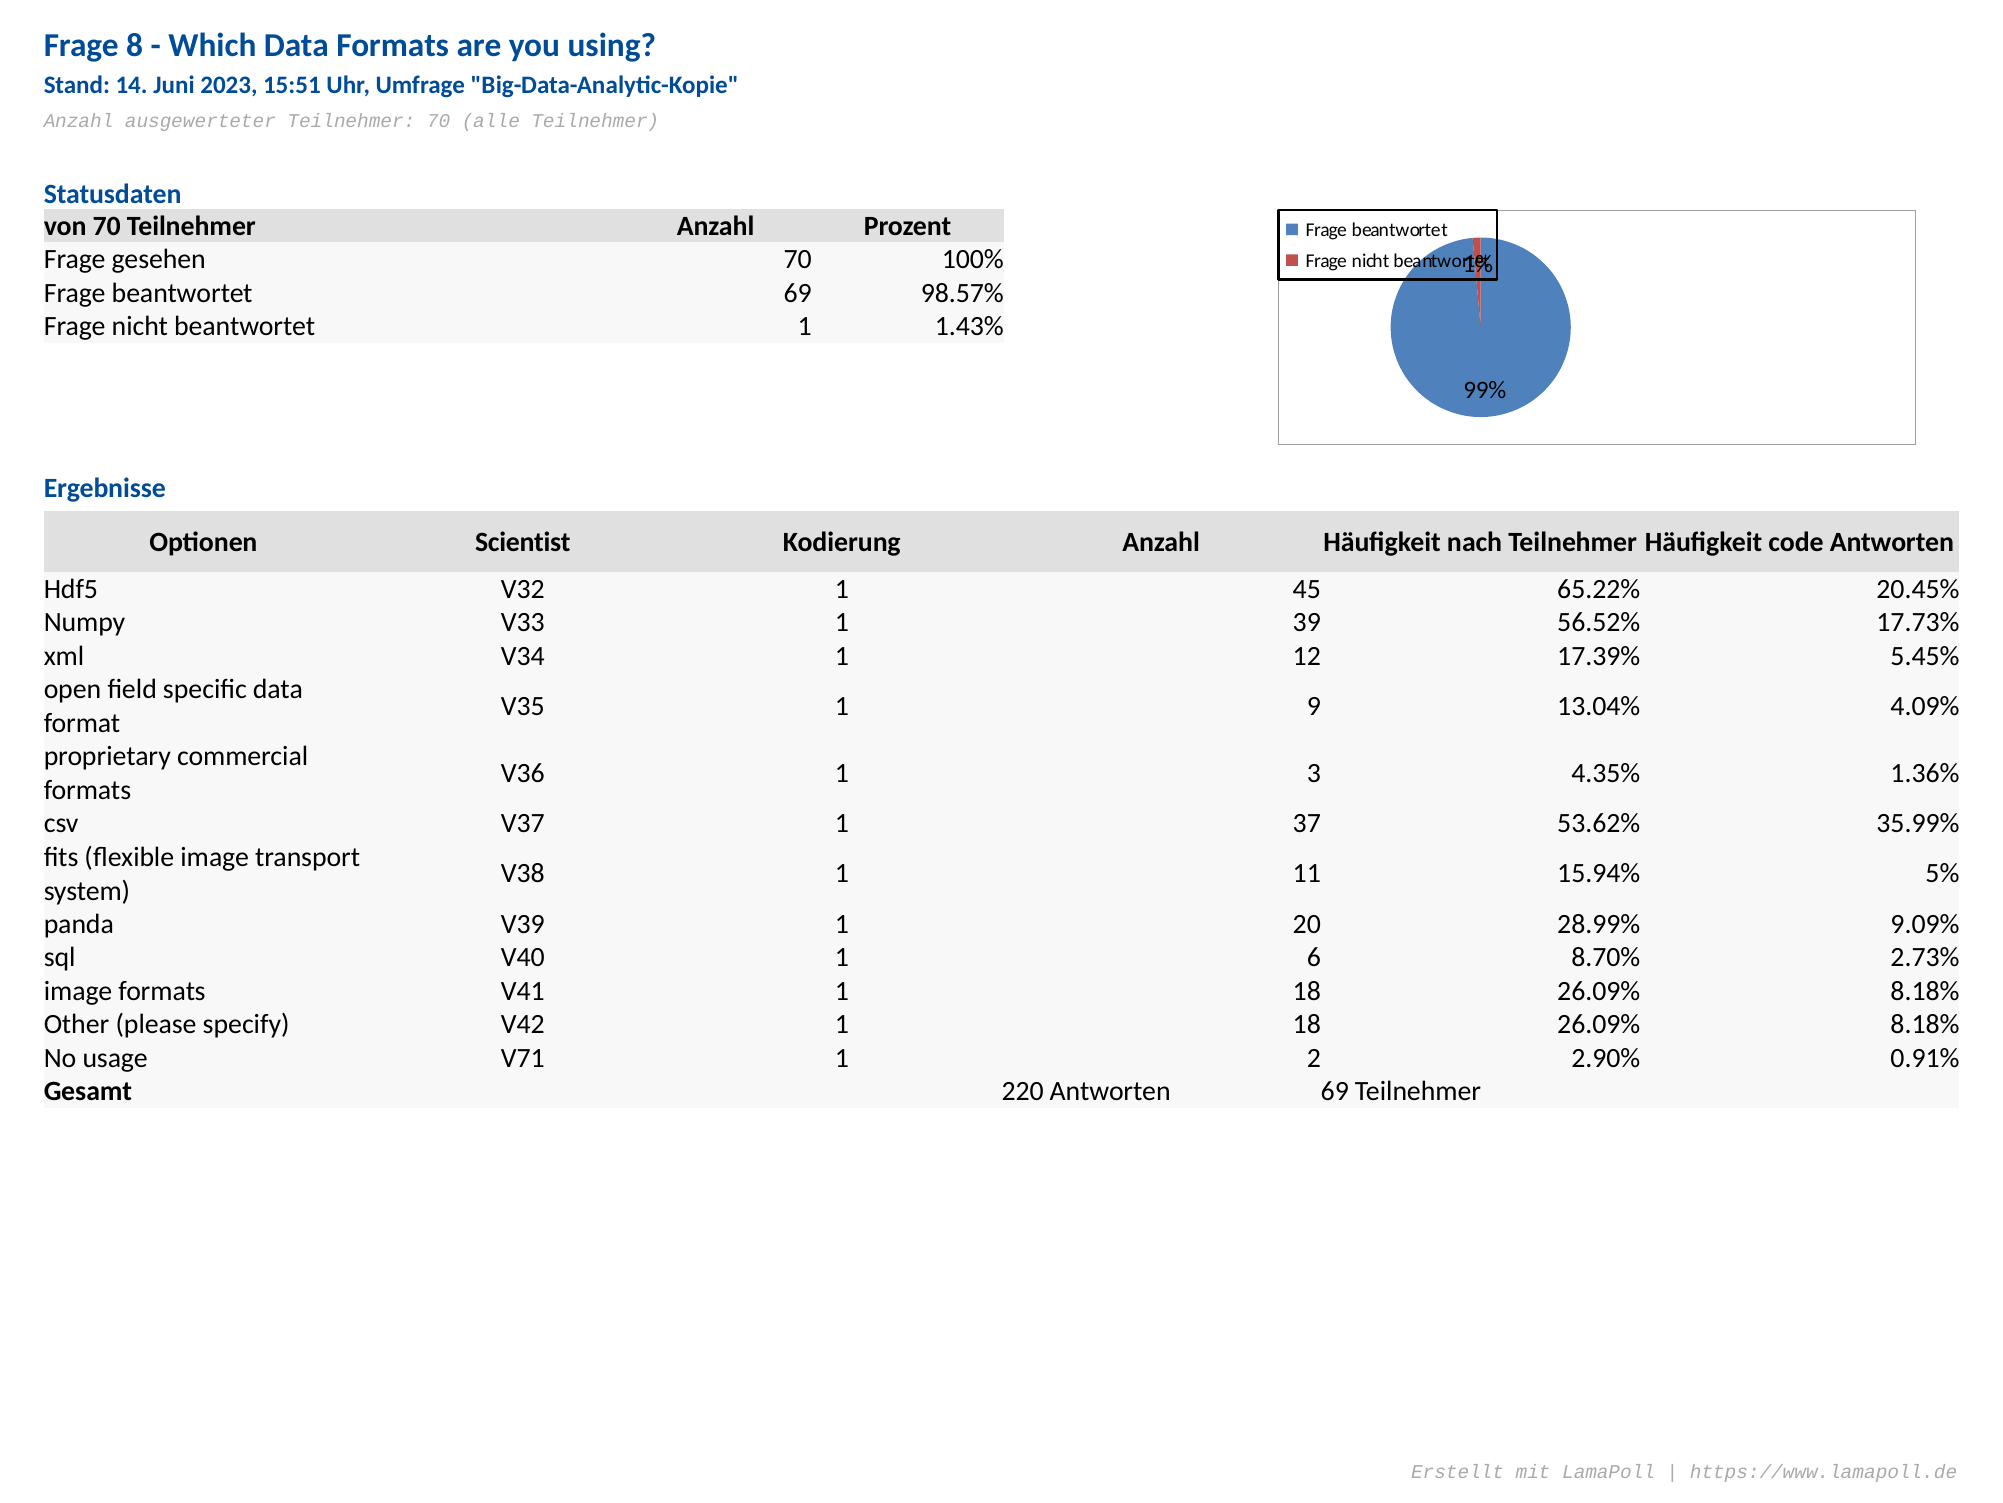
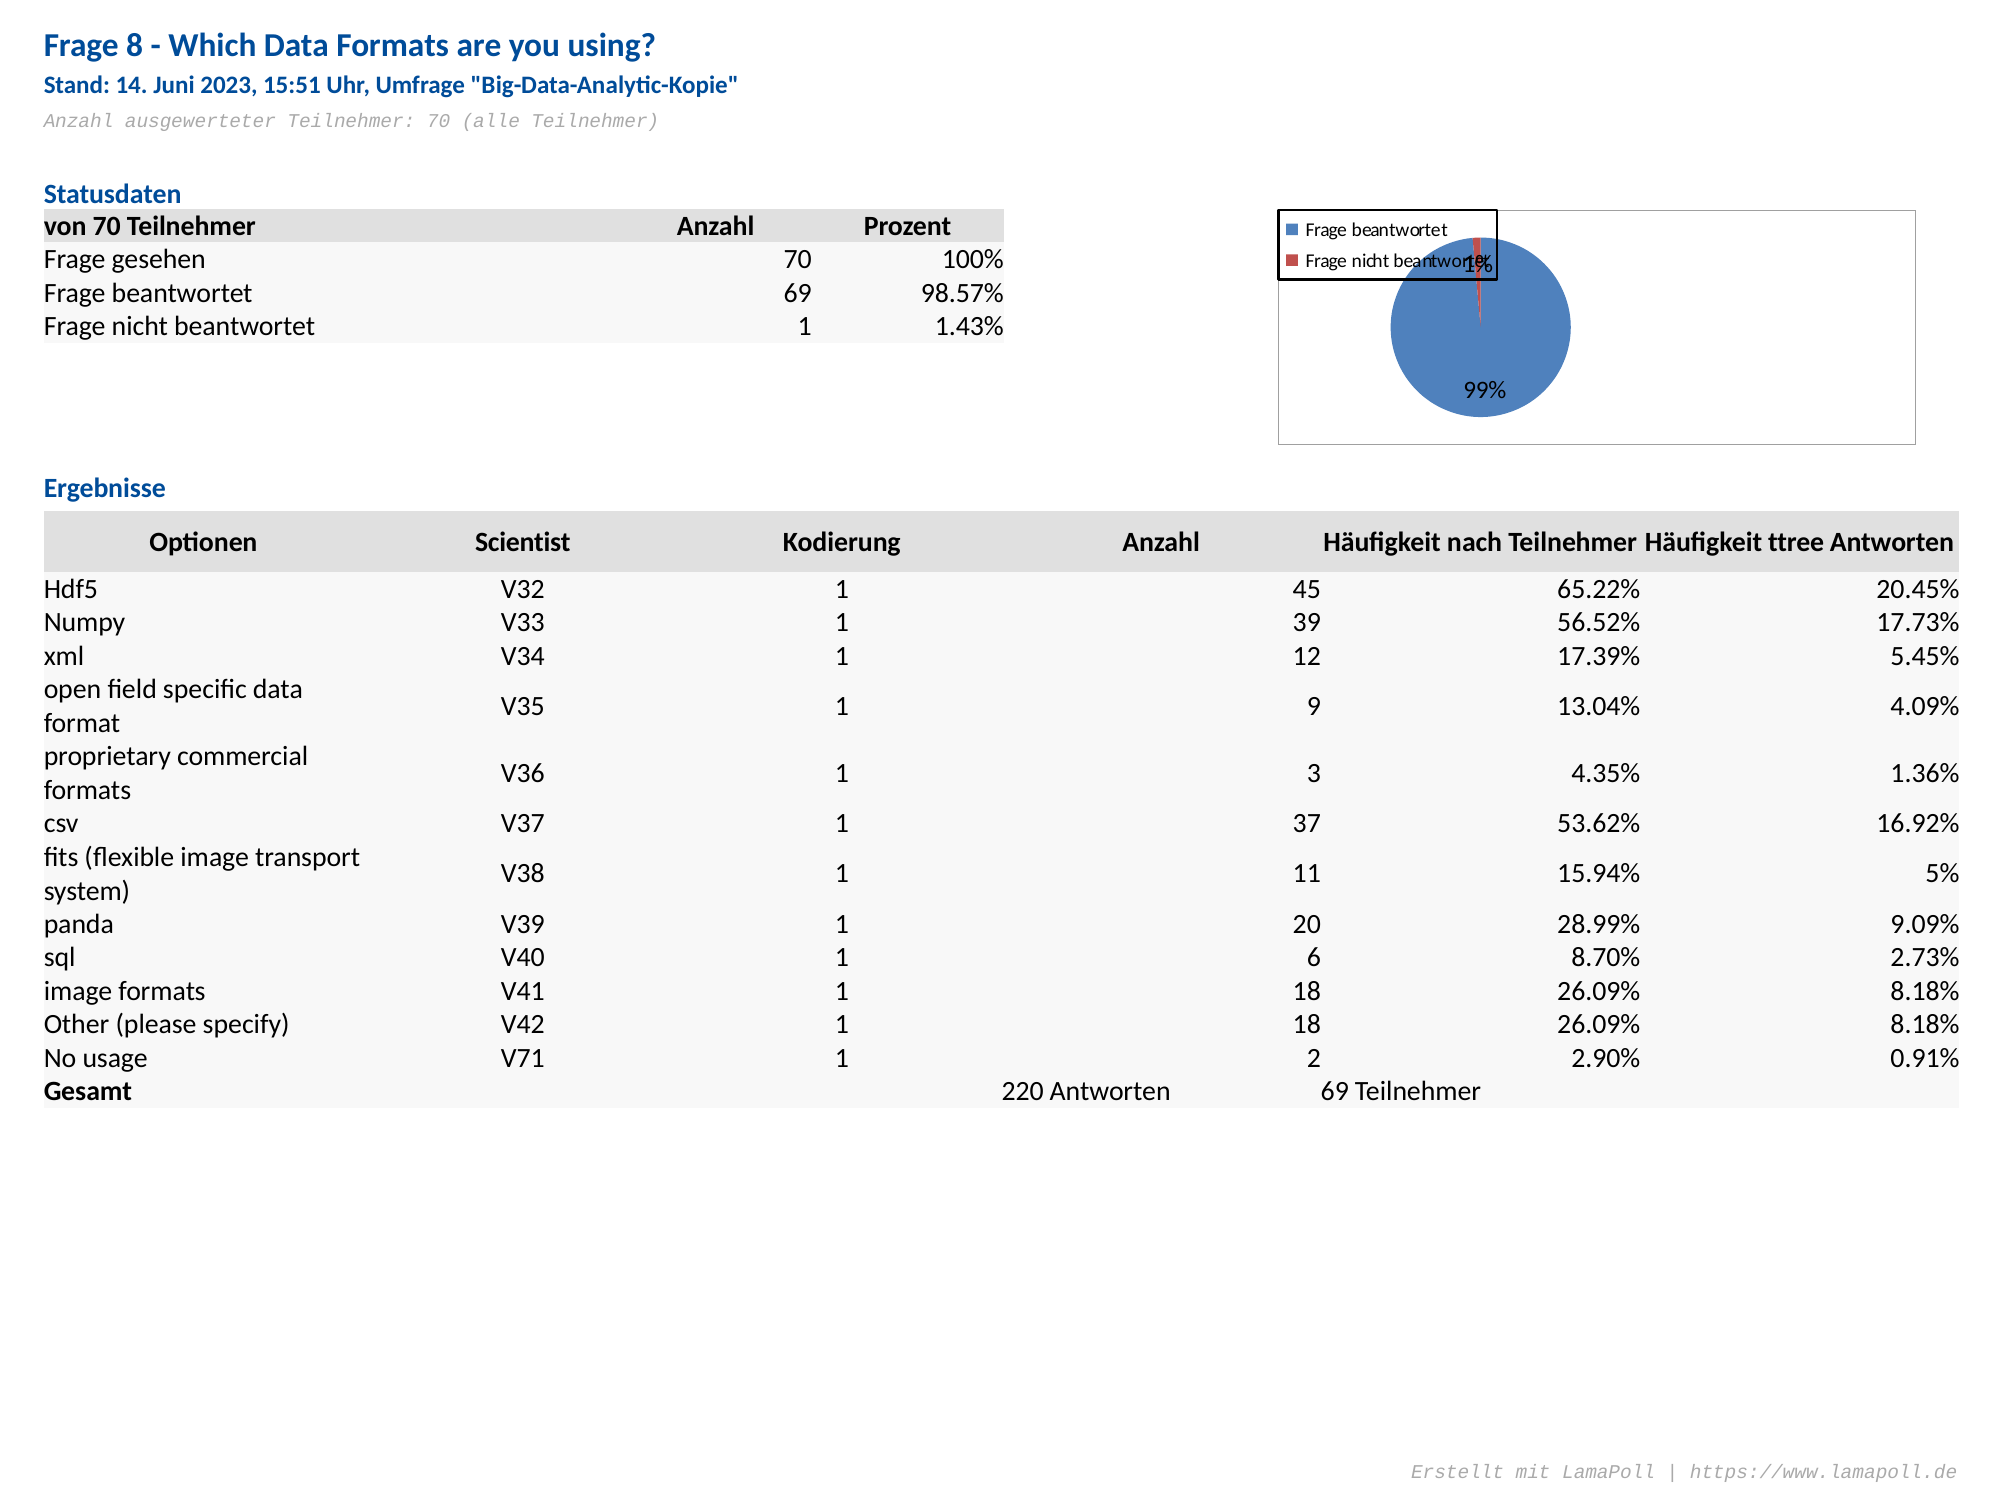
code: code -> ttree (1796, 542)
35.99%: 35.99% -> 16.92% (1918, 823)
